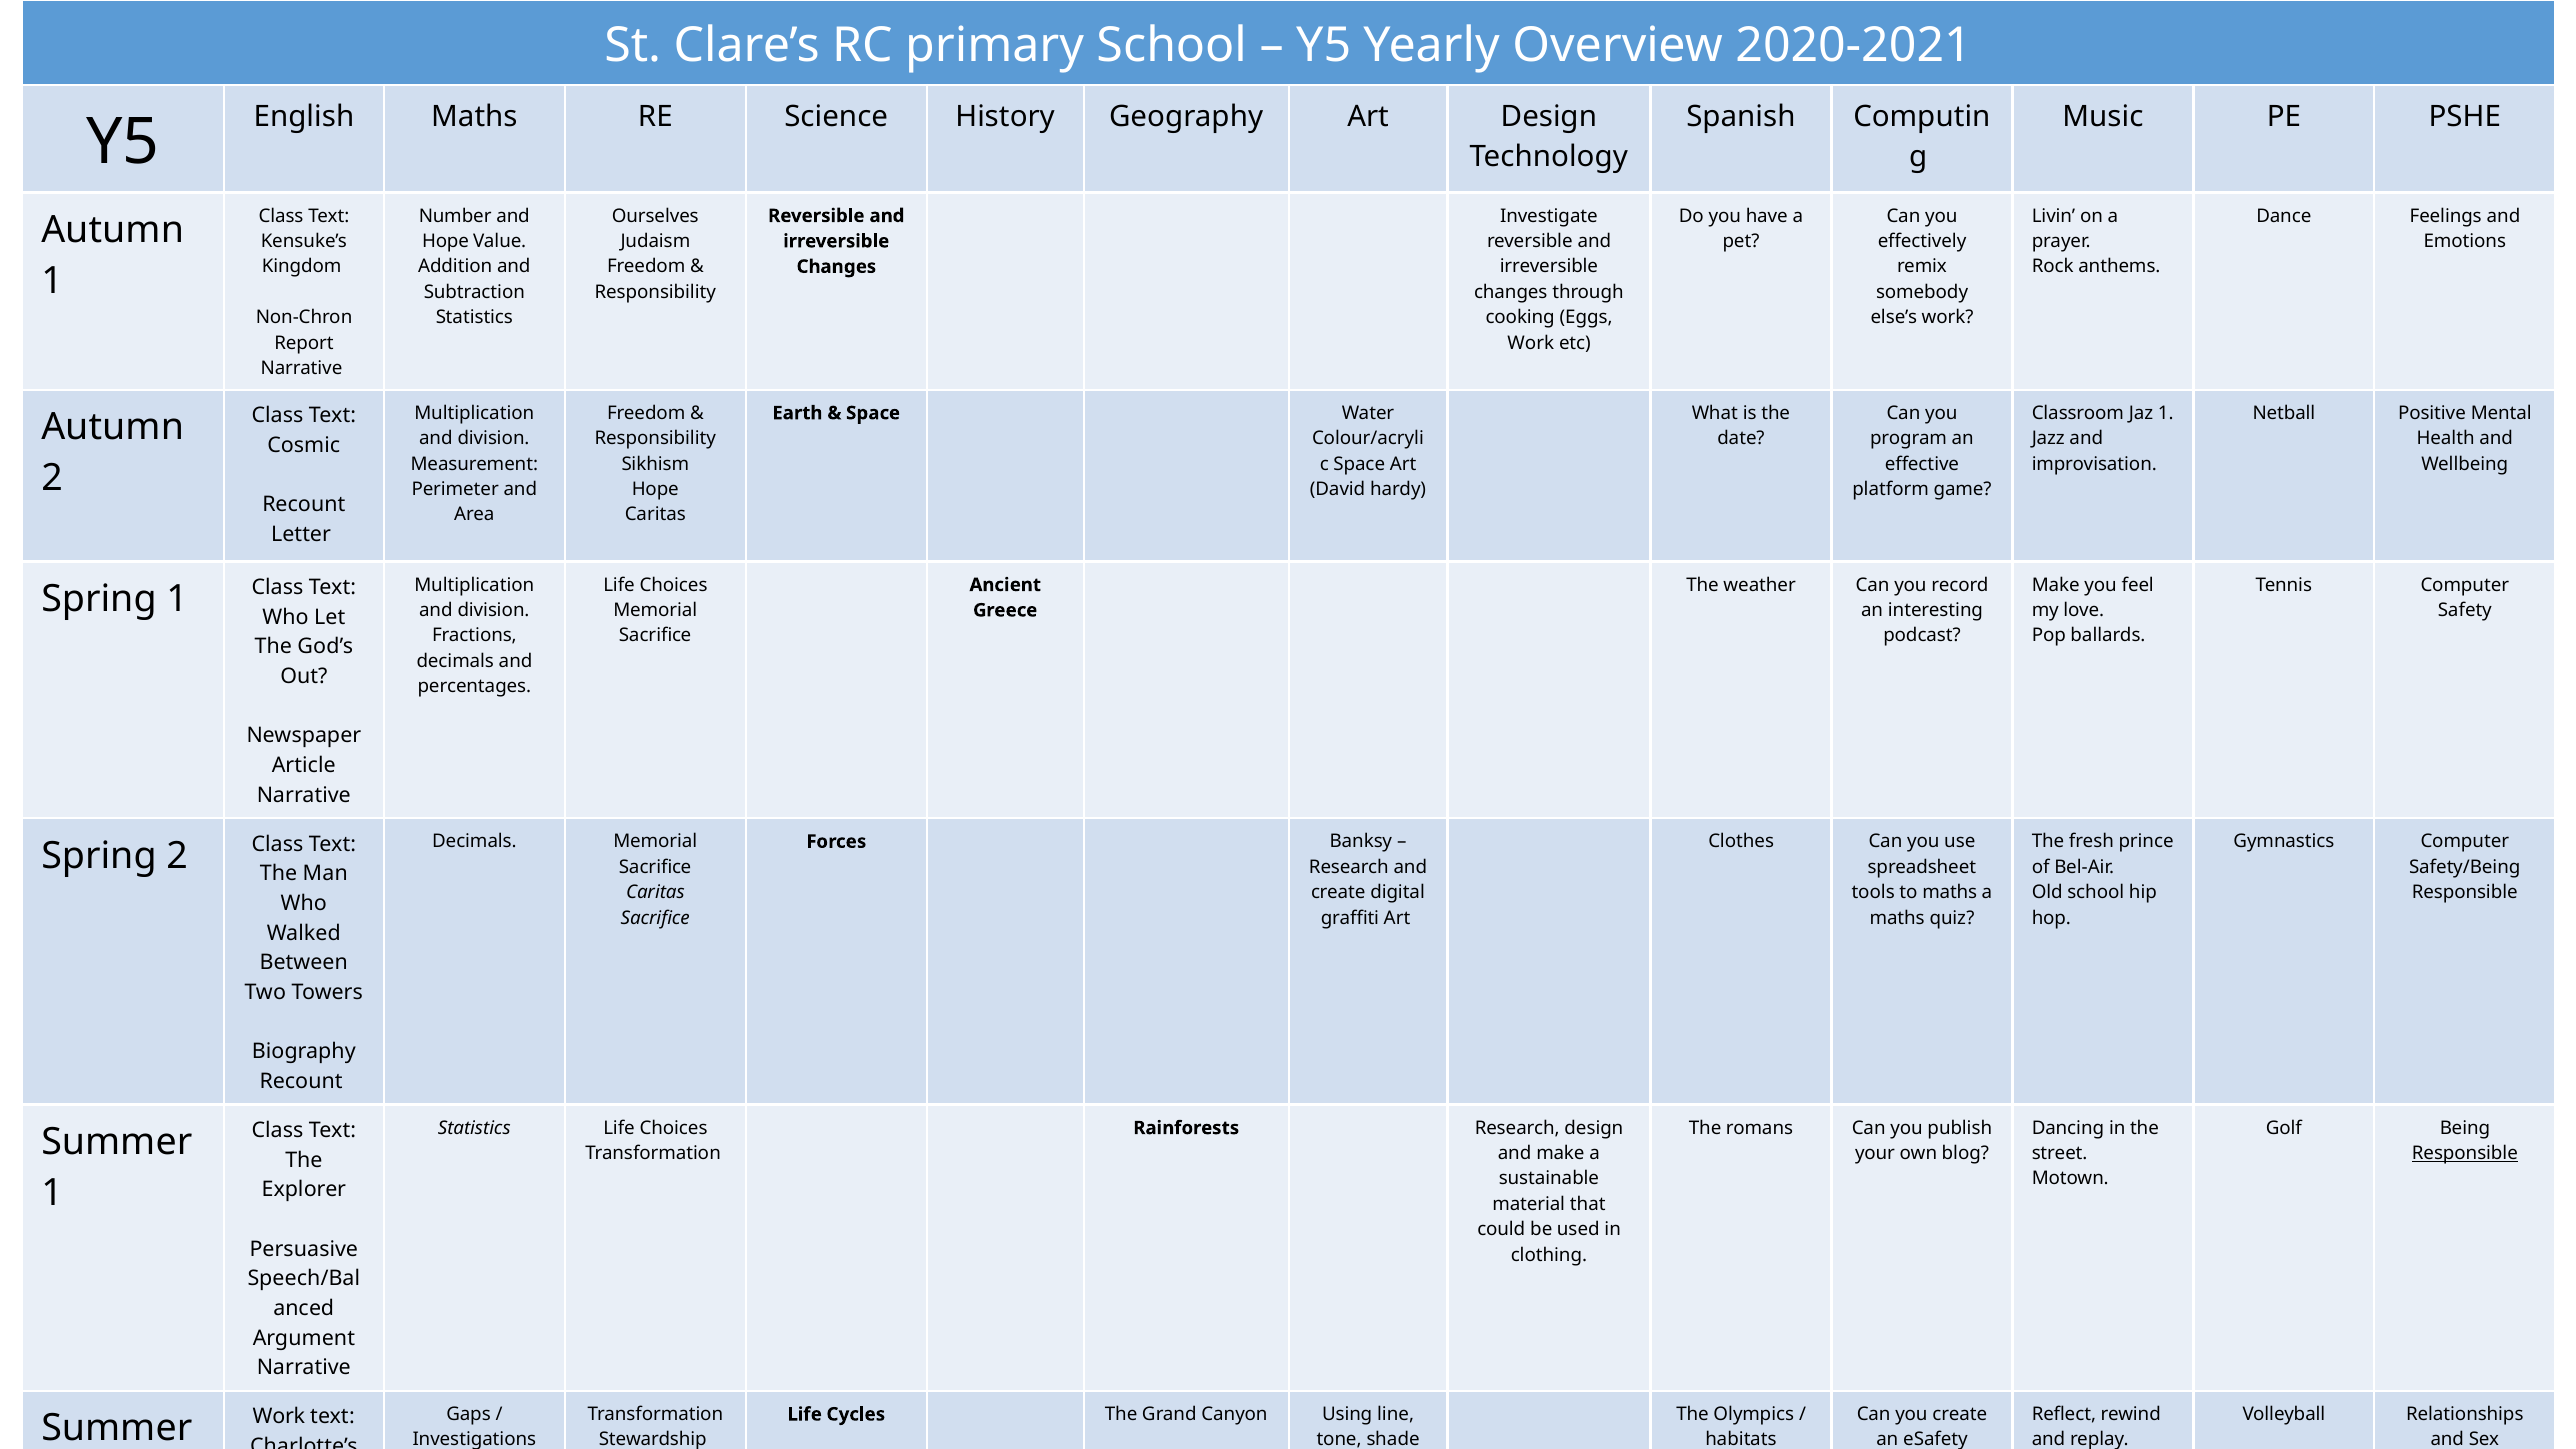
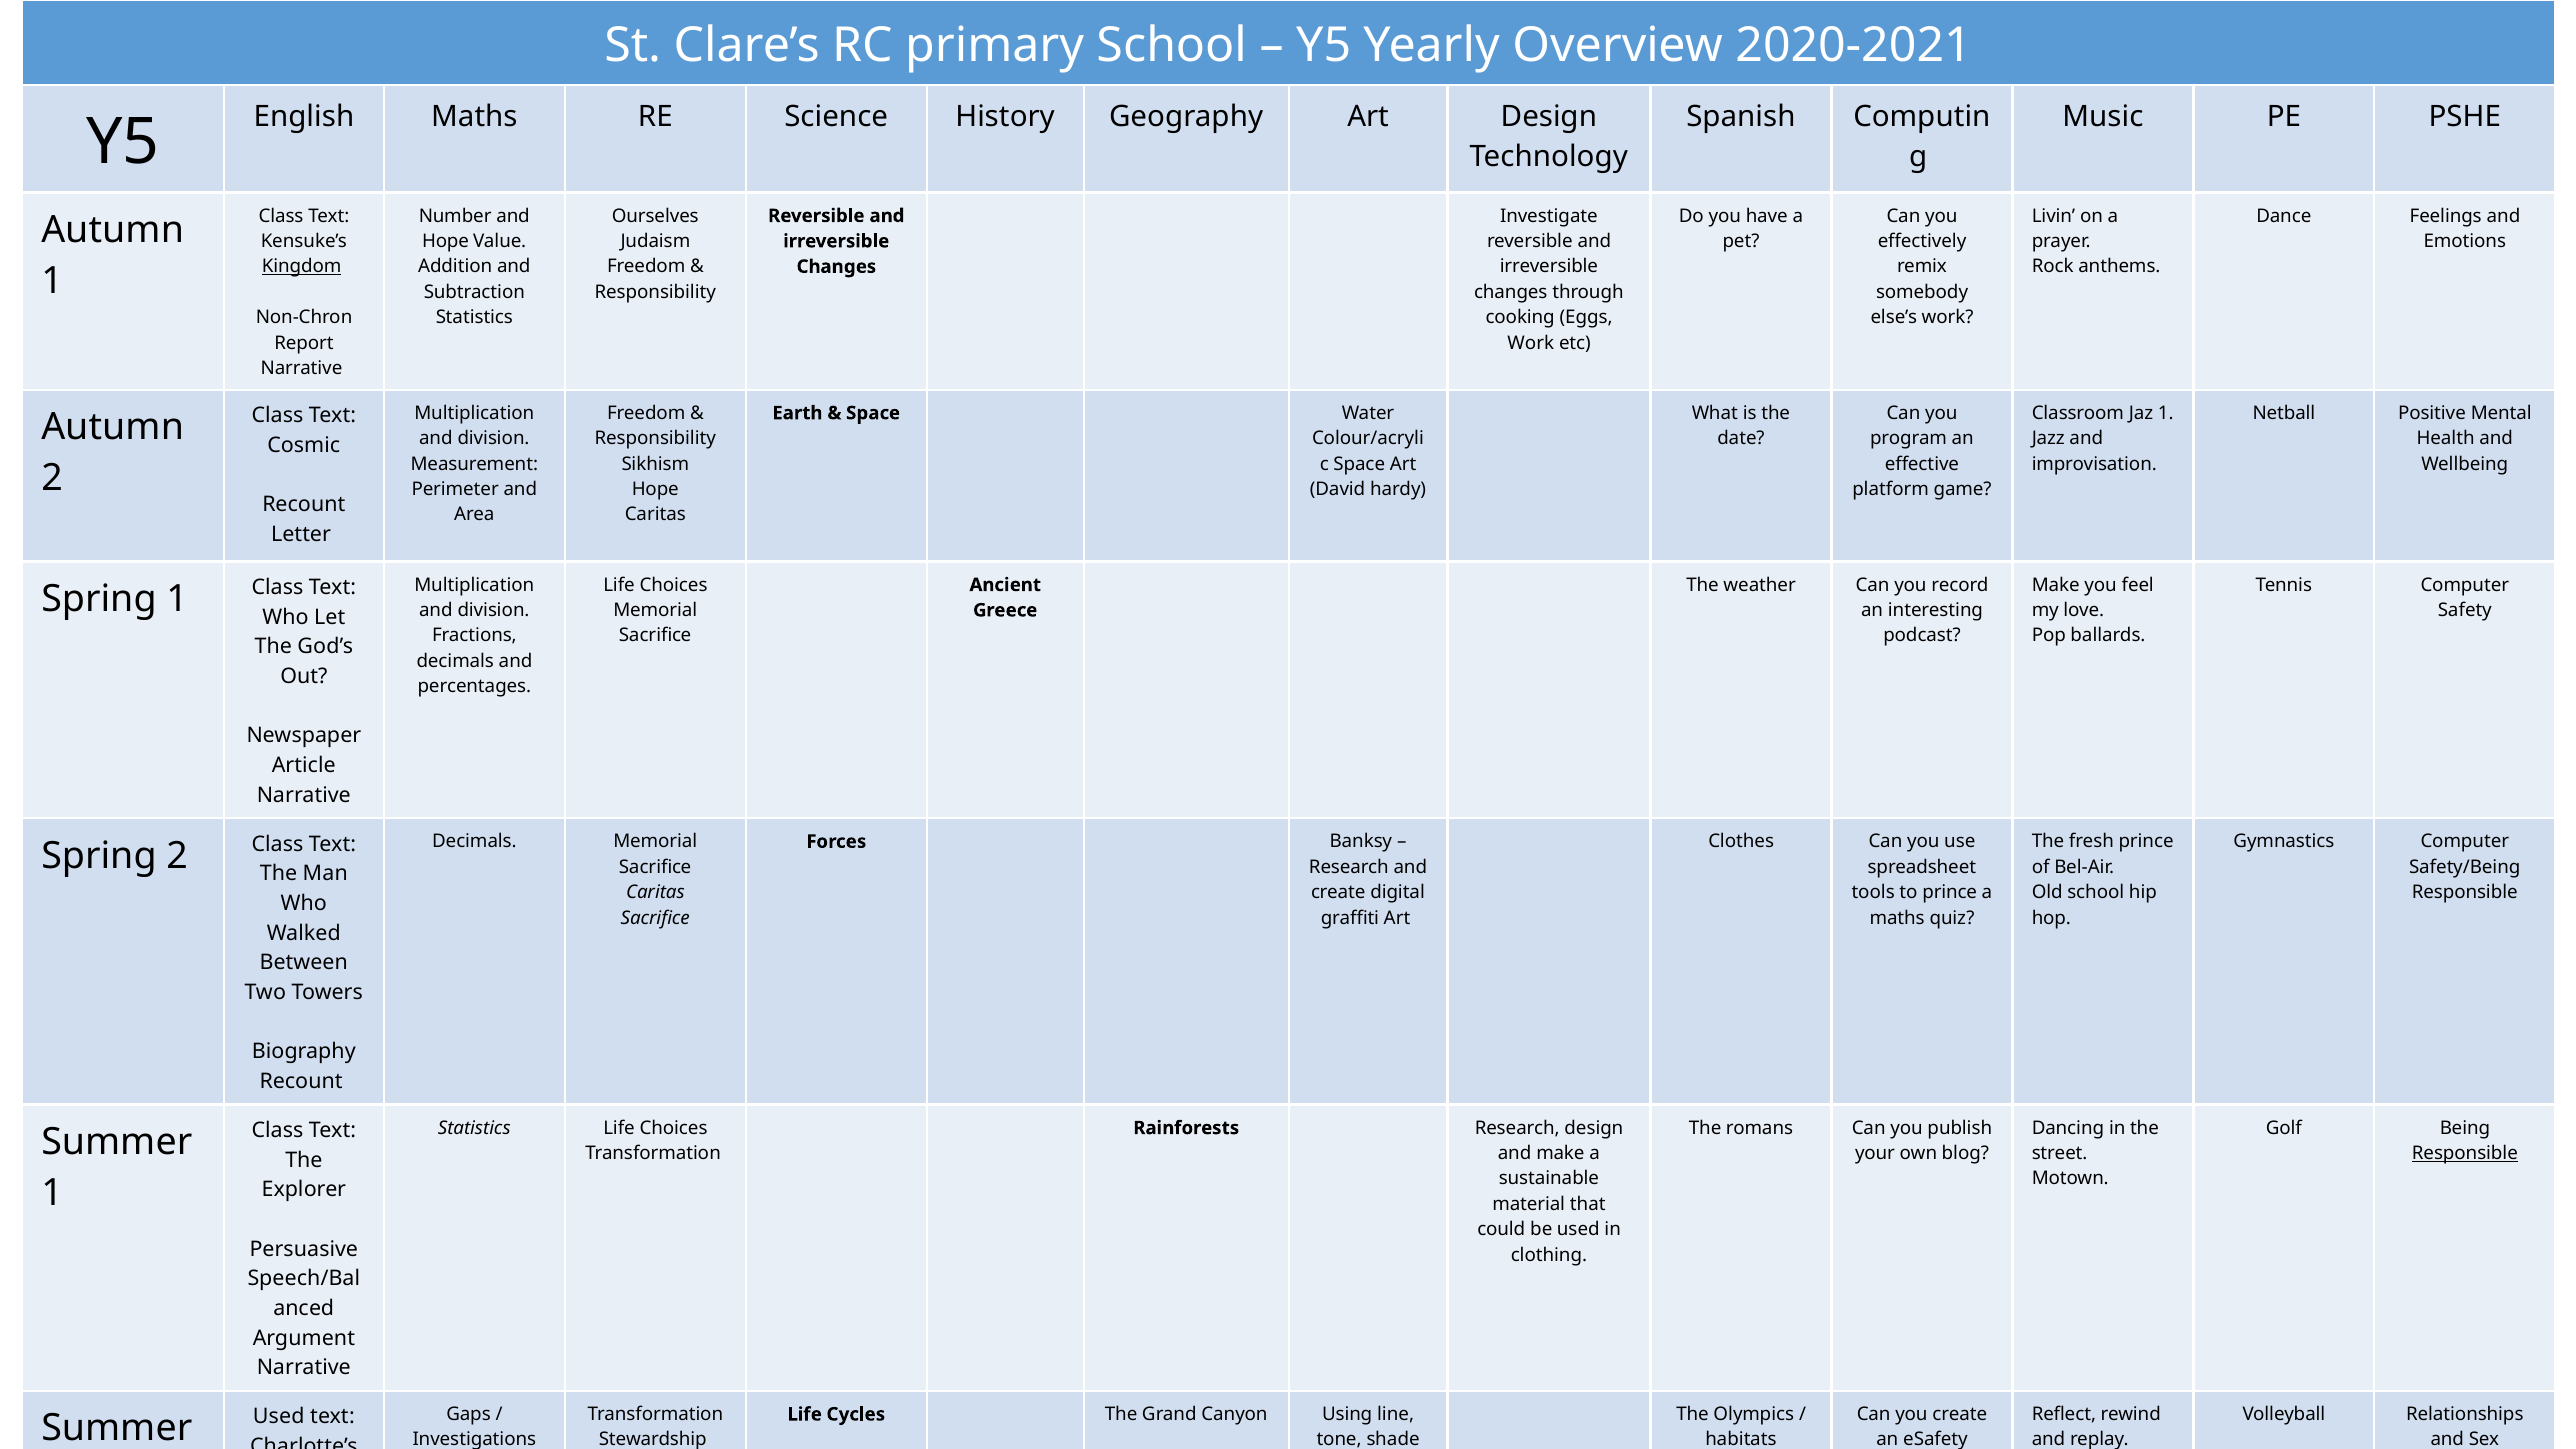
Kingdom underline: none -> present (302, 267)
to maths: maths -> prince (1950, 892)
Work: Work -> Used (279, 1417)
